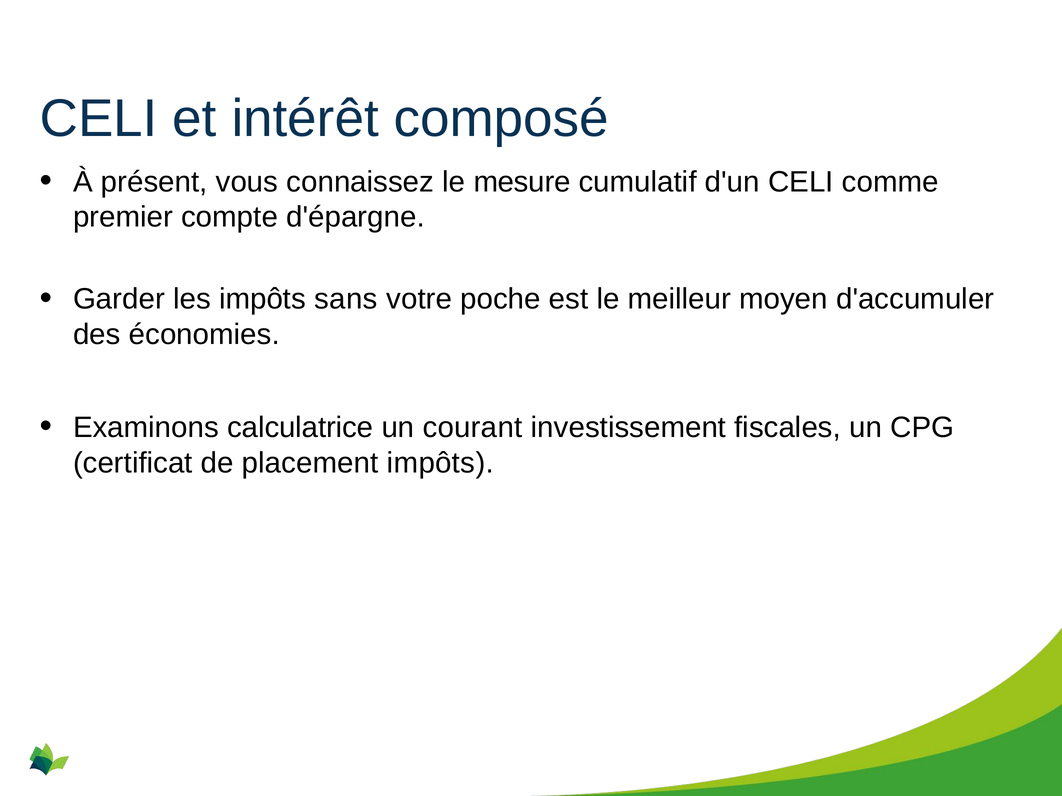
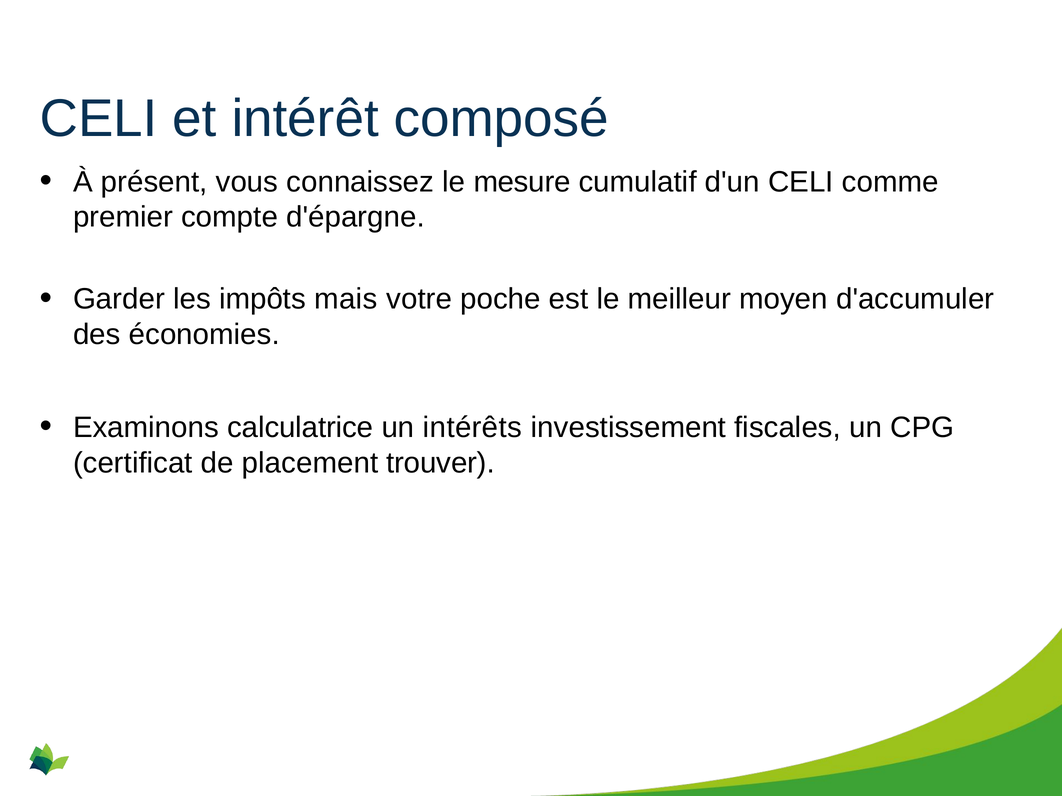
sans: sans -> mais (346, 299)
courant: courant -> intérêts (472, 428)
placement impôts: impôts -> trouver (441, 463)
